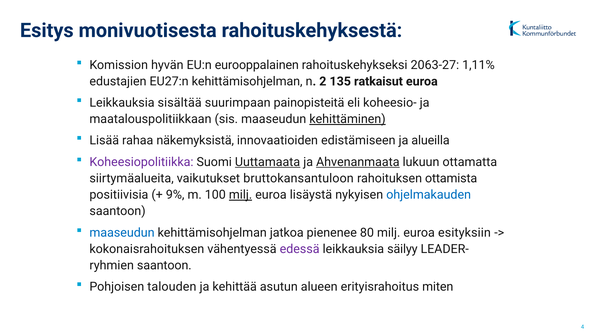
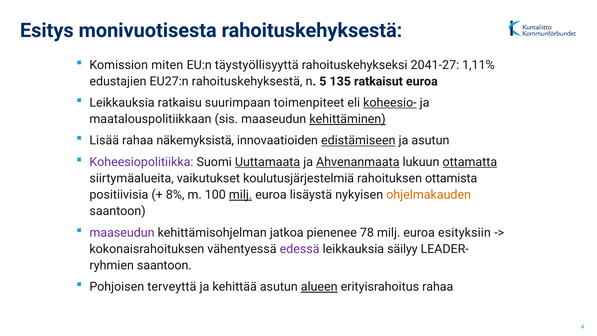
hyvän: hyvän -> miten (167, 65)
eurooppalainen: eurooppalainen -> täystyöllisyyttä (257, 65)
2063-27: 2063-27 -> 2041-27 (435, 65)
EU27:n kehittämisohjelman: kehittämisohjelman -> rahoituskehyksestä (247, 81)
2: 2 -> 5 (323, 81)
sisältää: sisältää -> ratkaisu (180, 103)
painopisteitä: painopisteitä -> toimenpiteet (309, 103)
koheesio- underline: none -> present (390, 103)
edistämiseen underline: none -> present (358, 140)
ja alueilla: alueilla -> asutun (430, 140)
ottamatta underline: none -> present (470, 162)
bruttokansantuloon: bruttokansantuloon -> koulutusjärjestelmiä (299, 178)
9%: 9% -> 8% (175, 195)
ohjelmakauden colour: blue -> orange (429, 195)
maaseudun colour: blue -> purple (122, 232)
80: 80 -> 78 (367, 232)
talouden: talouden -> terveyttä (172, 287)
alueen underline: none -> present (319, 287)
erityisrahoitus miten: miten -> rahaa (438, 287)
